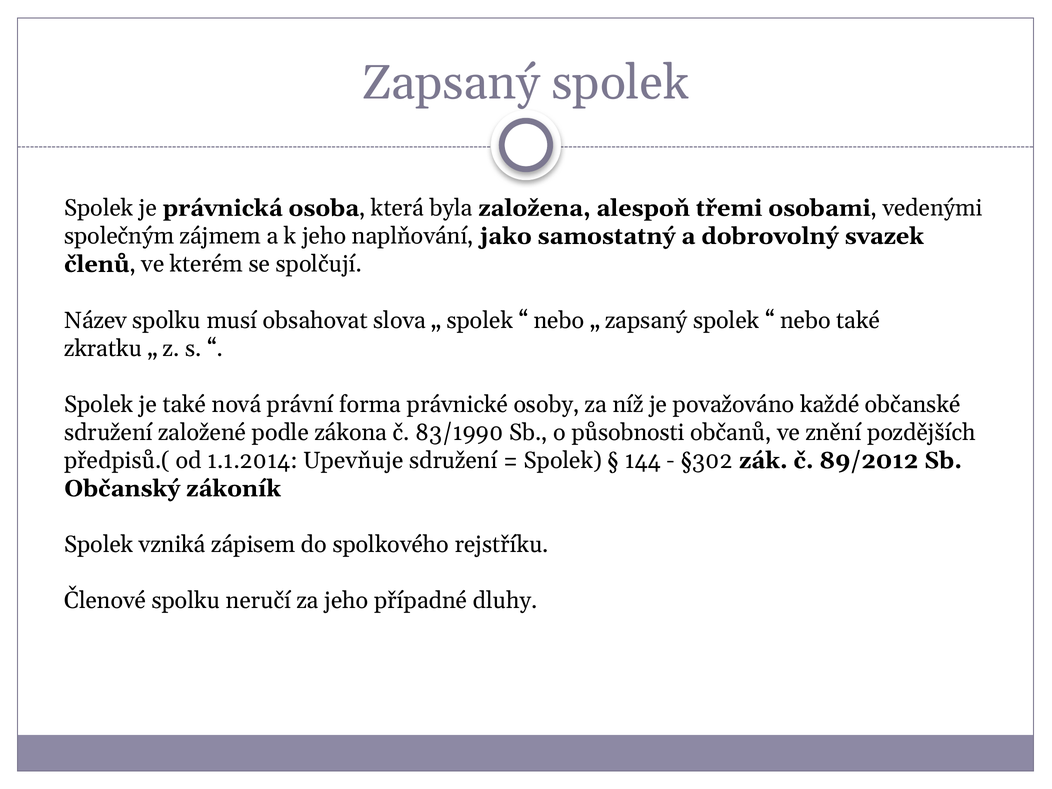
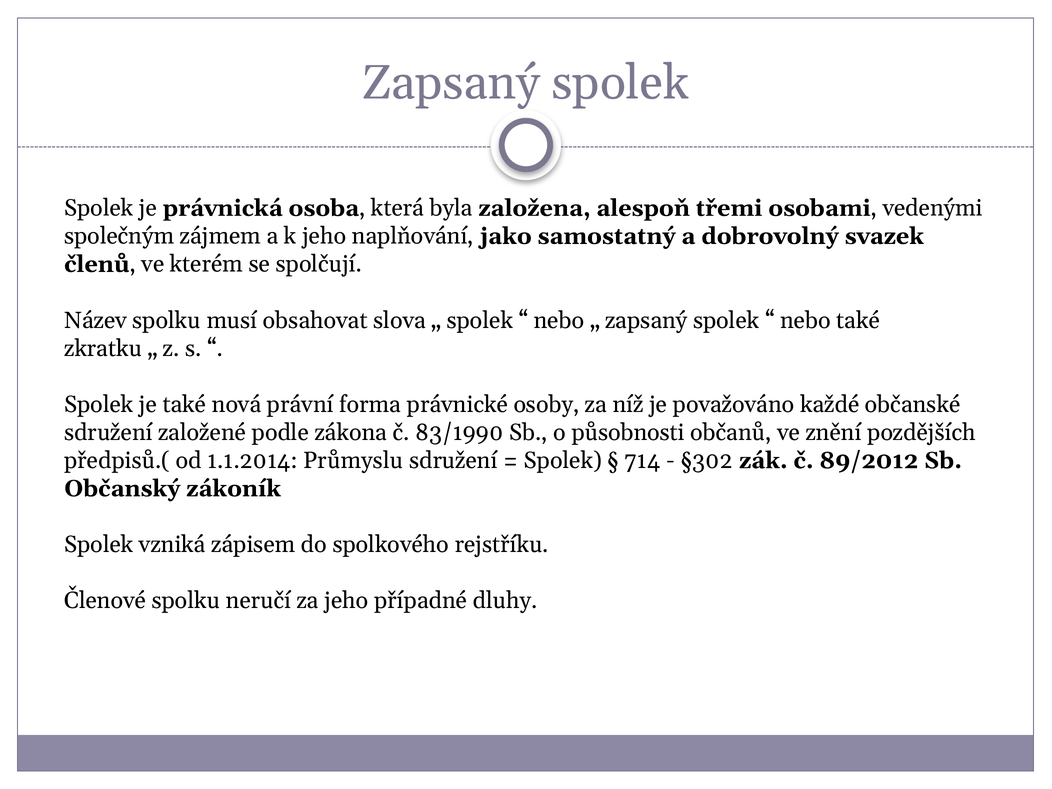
Upevňuje: Upevňuje -> Průmyslu (353, 461)
144: 144 -> 714 (643, 461)
